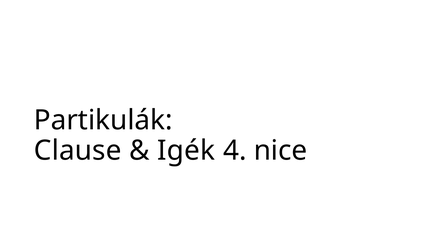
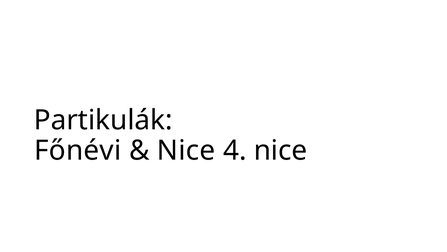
Clause: Clause -> Főnévi (78, 150)
Igék: Igék -> Nice (186, 150)
